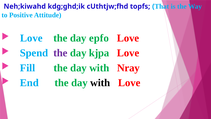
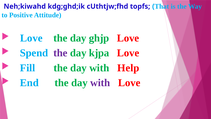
epfo: epfo -> ghjp (99, 38)
Nray: Nray -> Help (128, 68)
with colour: black -> purple (100, 83)
